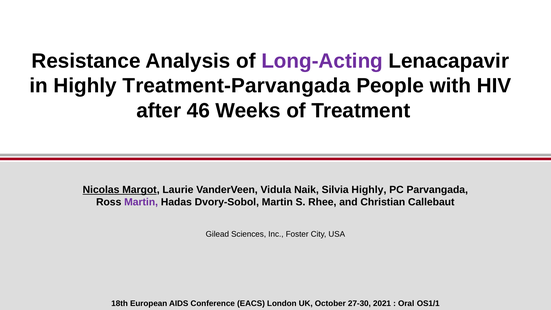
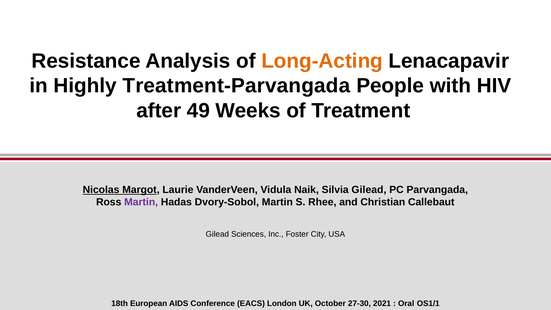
Long-Acting colour: purple -> orange (322, 61)
46: 46 -> 49 (198, 111)
Silvia Highly: Highly -> Gilead (369, 190)
